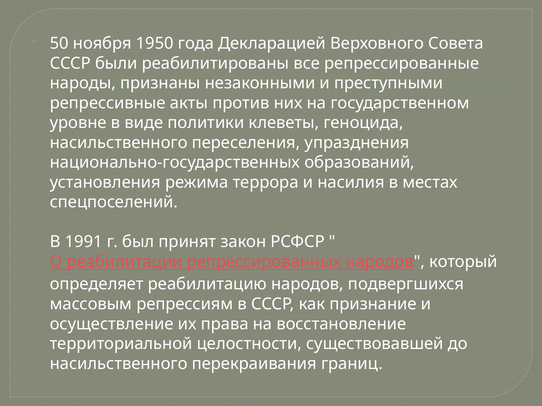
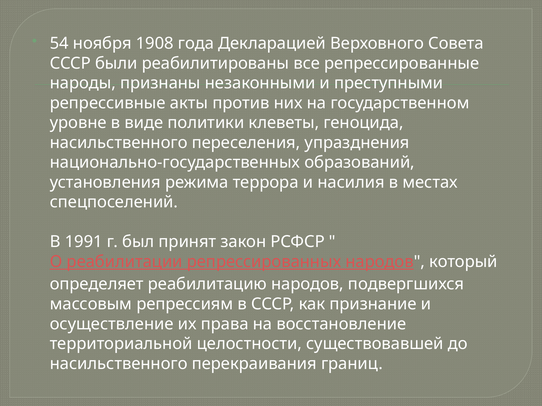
50: 50 -> 54 (59, 43)
1950: 1950 -> 1908 (155, 43)
